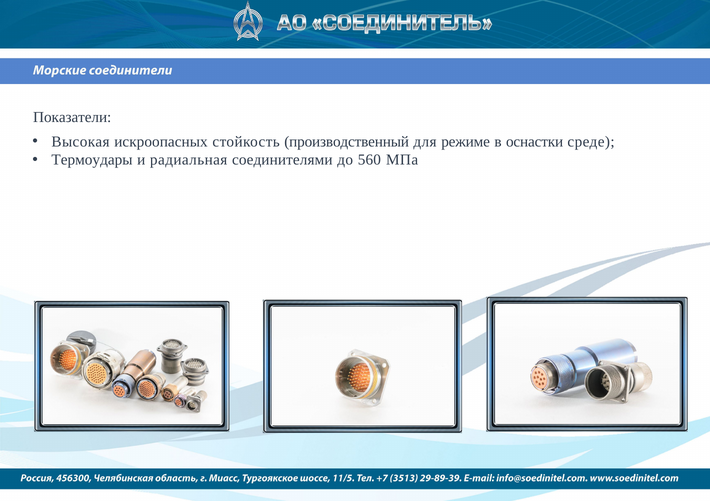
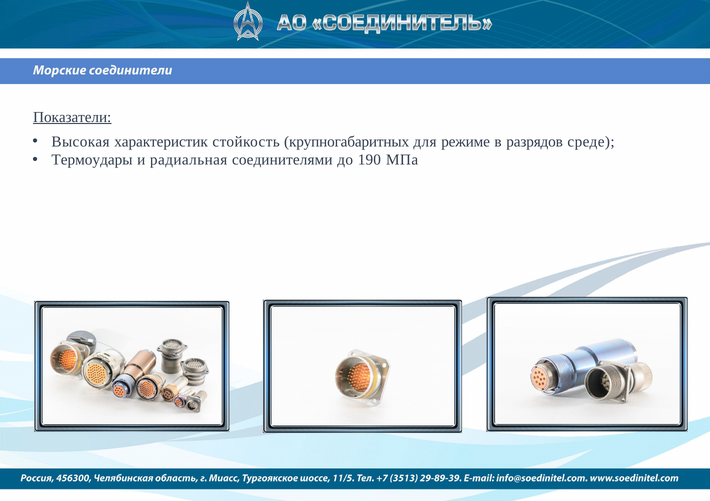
Показатели underline: none -> present (72, 117)
искроопасных: искроопасных -> характеристик (161, 142)
производственный: производственный -> крупногабаритных (347, 142)
оснастки: оснастки -> разрядов (535, 142)
560: 560 -> 190 (369, 160)
